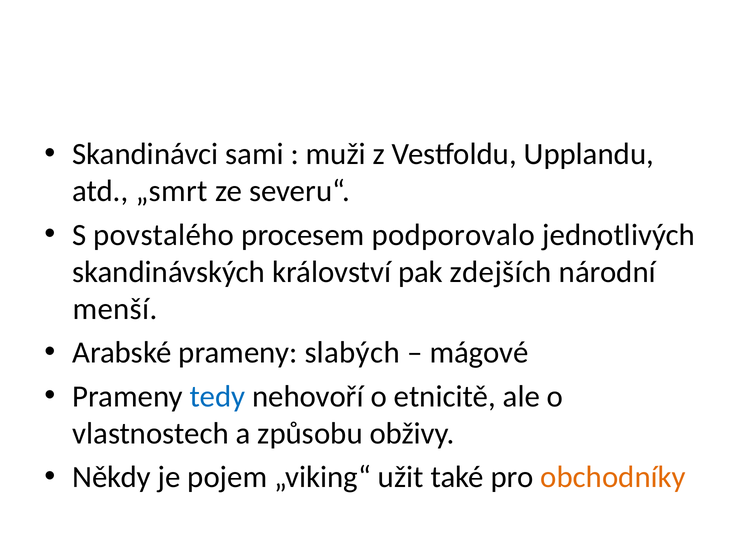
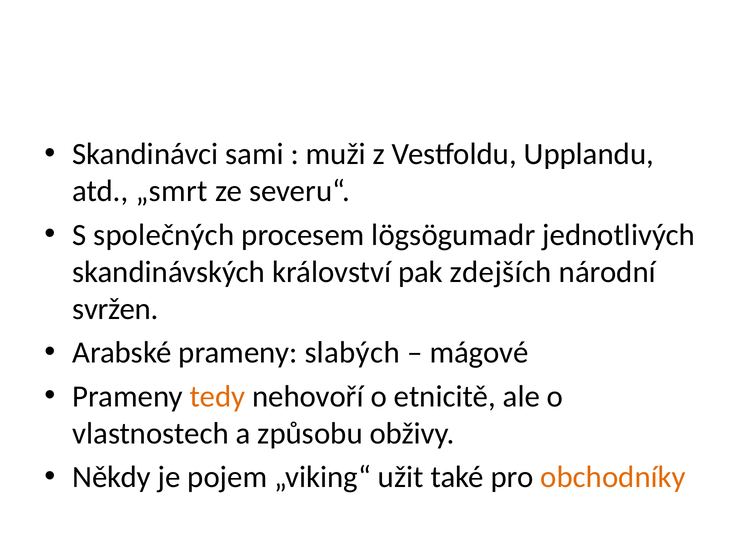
povstalého: povstalého -> společných (164, 235)
podporovalo: podporovalo -> lögsögumadr (453, 235)
menší: menší -> svržen (115, 309)
tedy colour: blue -> orange (217, 396)
